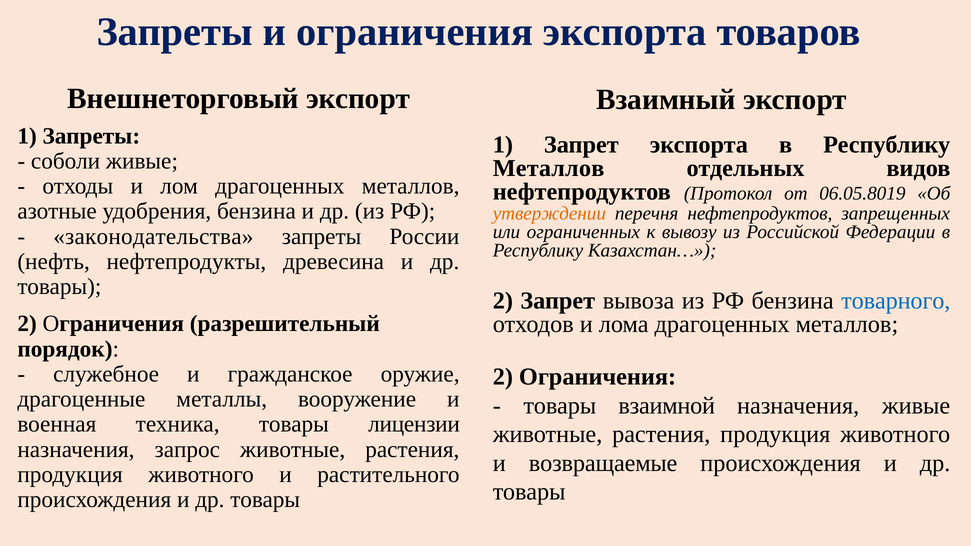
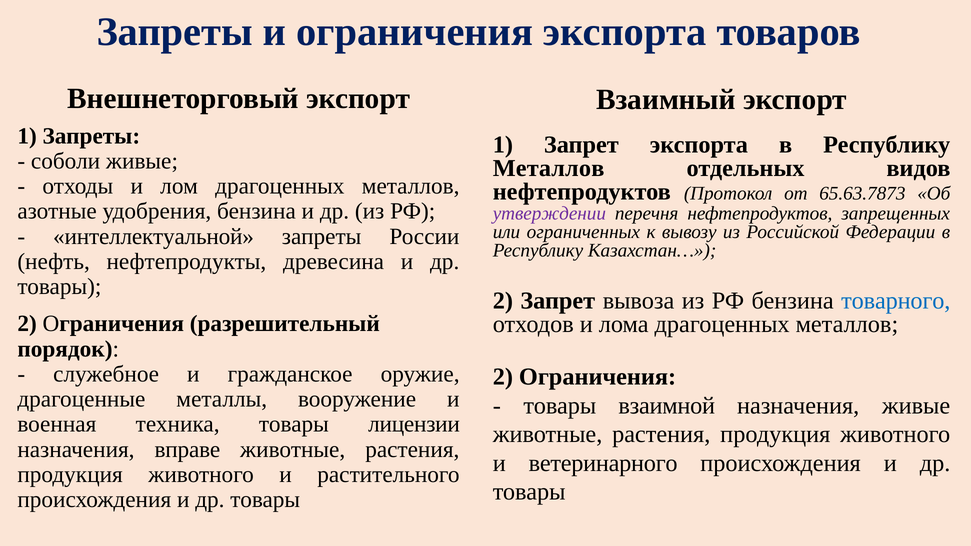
06.05.8019: 06.05.8019 -> 65.63.7873 (862, 194)
утверждении colour: orange -> purple (549, 213)
законодательства: законодательства -> интеллектуальной (154, 236)
запрос: запрос -> вправе (187, 450)
возвращаемые: возвращаемые -> ветеринарного (603, 463)
